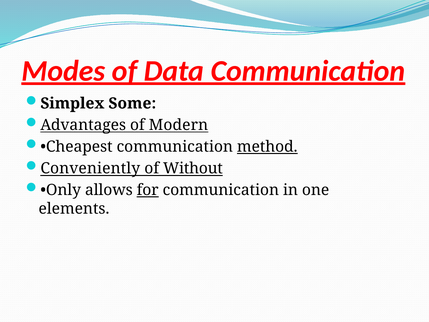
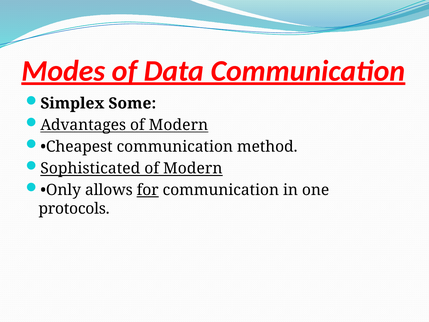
method underline: present -> none (267, 147)
Conveniently: Conveniently -> Sophisticated (90, 168)
Without: Without -> Modern (193, 168)
elements: elements -> protocols (74, 209)
